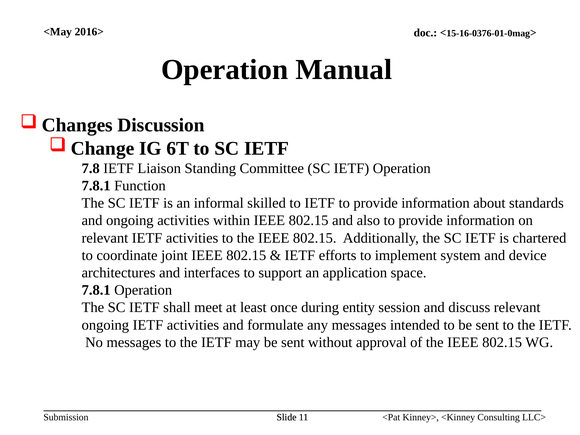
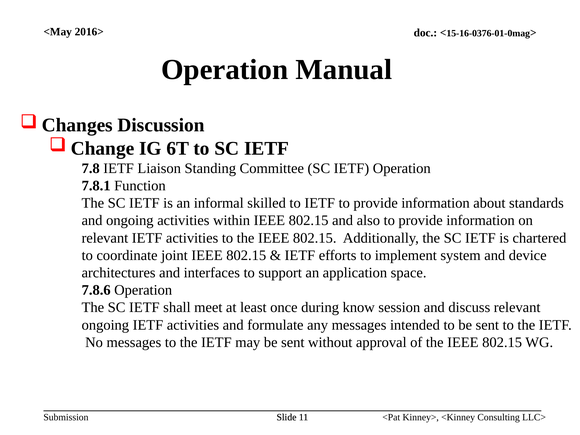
7.8.1: 7.8.1 -> 7.8.6 (96, 290)
entity: entity -> know (359, 308)
